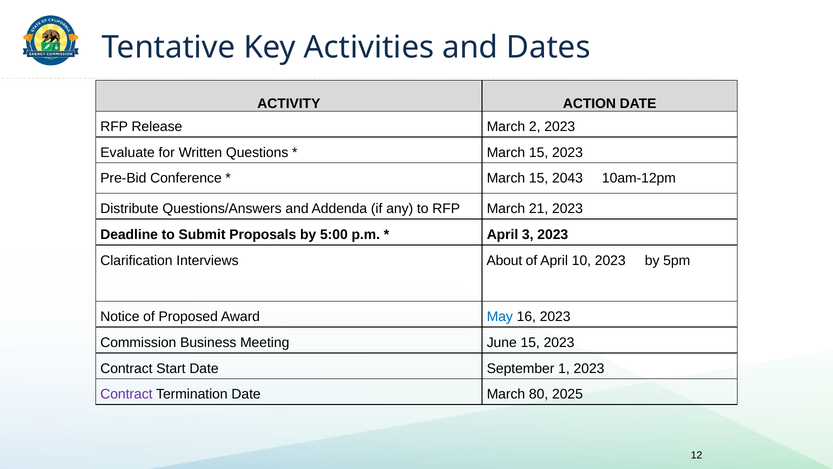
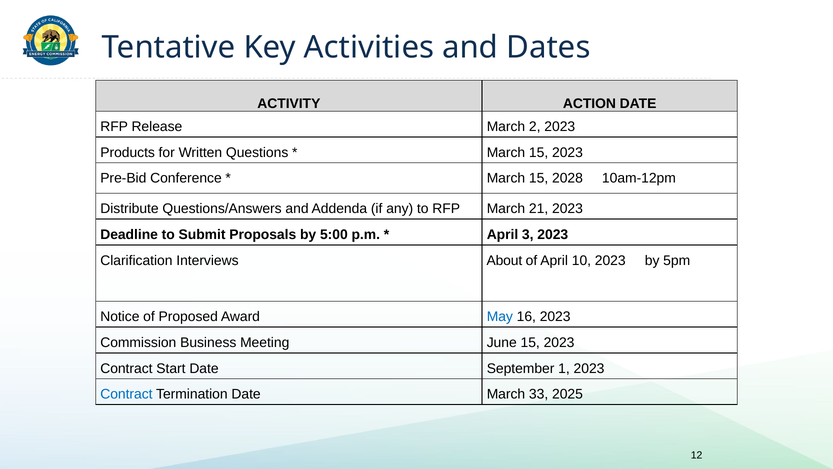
Evaluate: Evaluate -> Products (128, 152)
2043: 2043 -> 2028 (567, 178)
Contract colour: purple -> blue (126, 394)
80: 80 -> 33 (539, 394)
